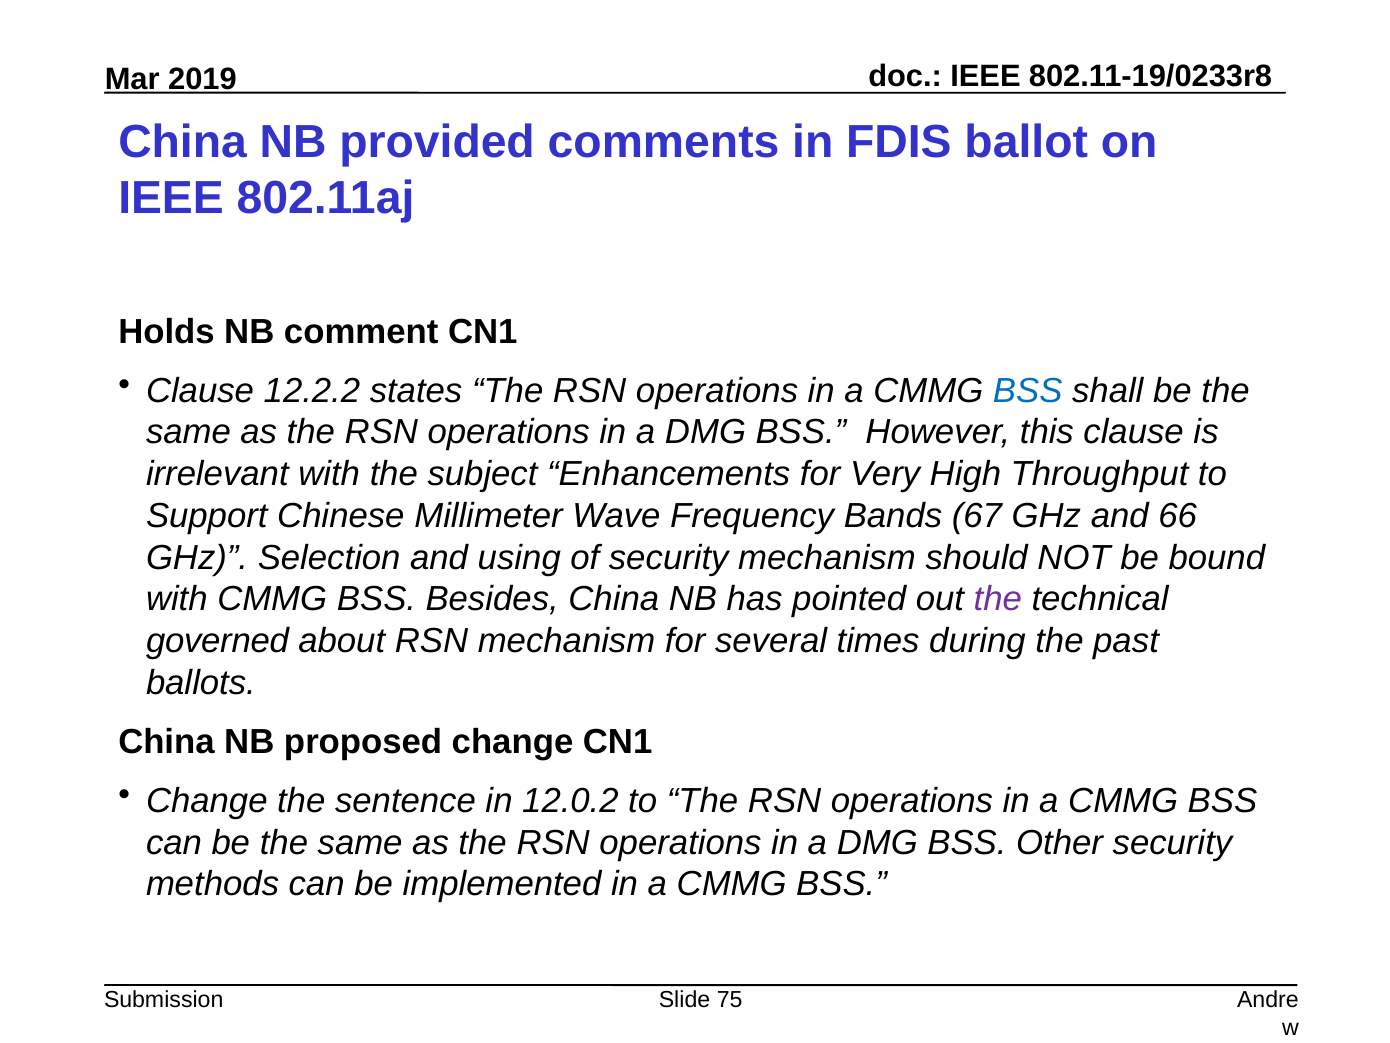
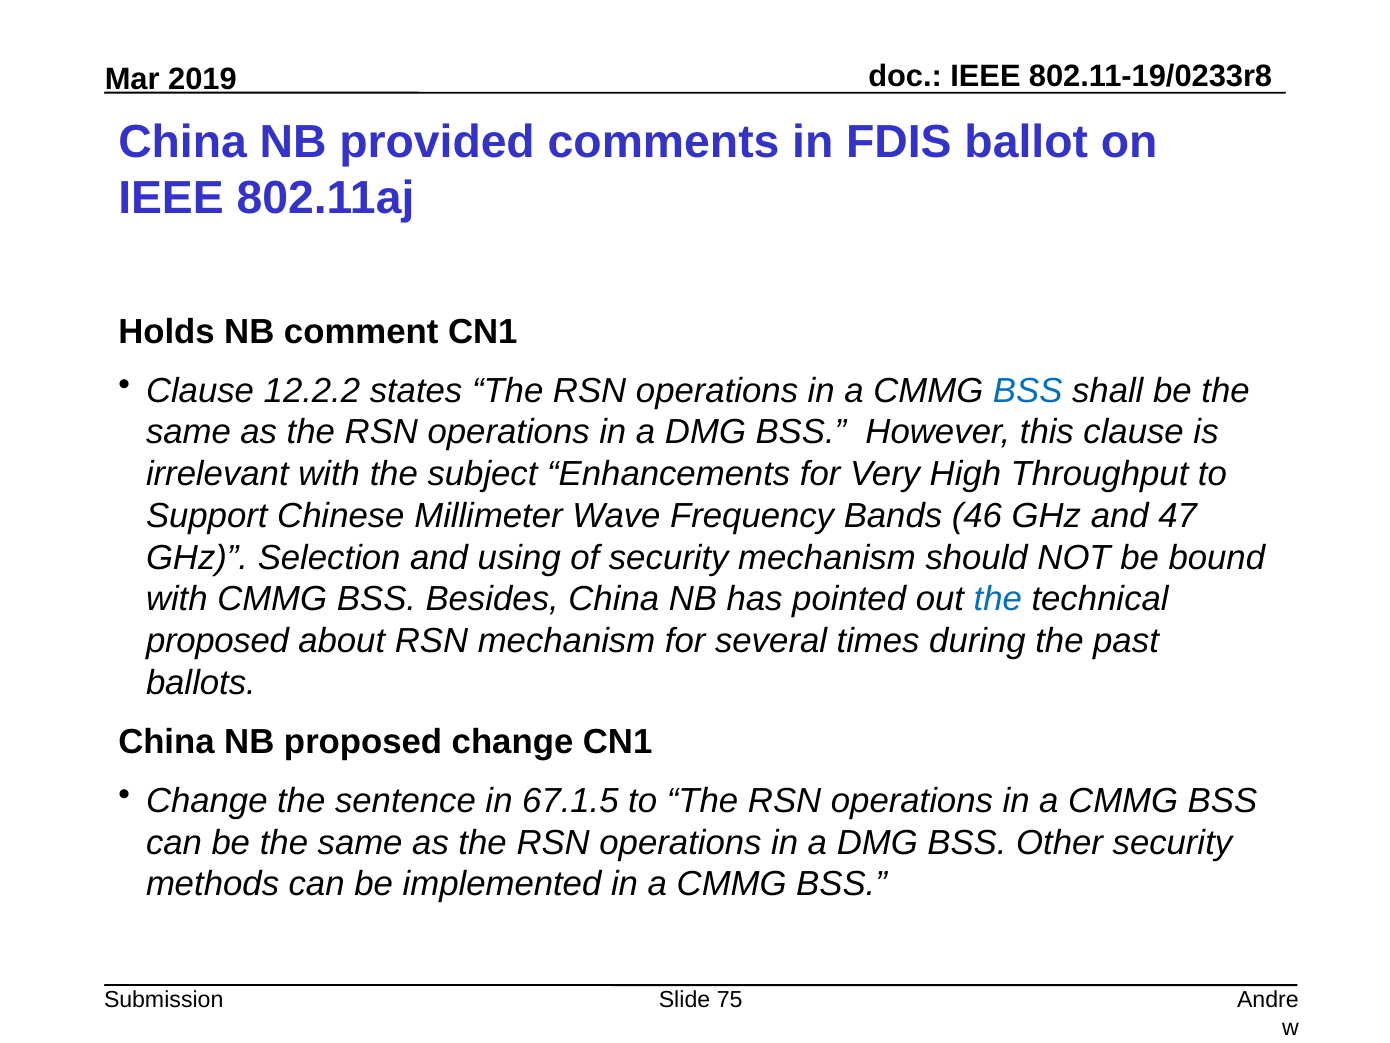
67: 67 -> 46 (977, 516)
66: 66 -> 47 (1178, 516)
the colour: purple -> blue (998, 599)
governed: governed -> proposed (217, 641)
12.0.2: 12.0.2 -> 67.1.5 (570, 801)
